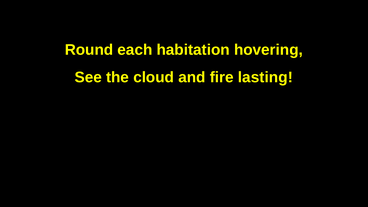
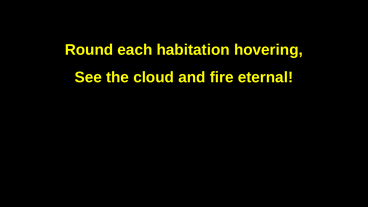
lasting: lasting -> eternal (265, 77)
